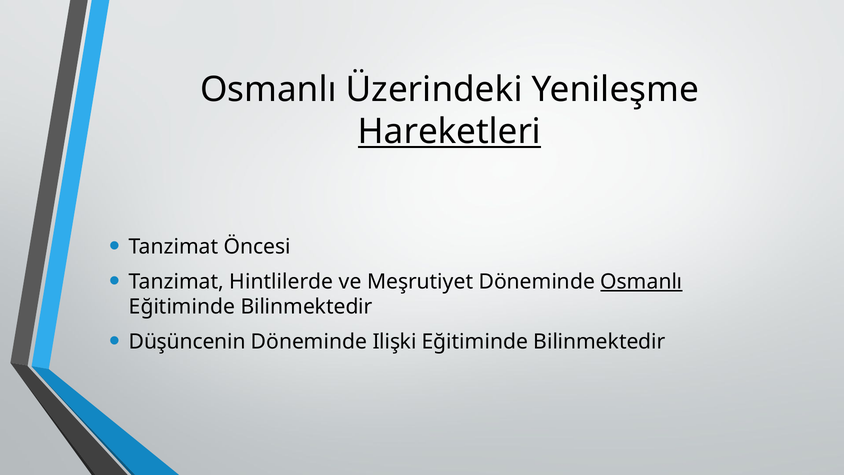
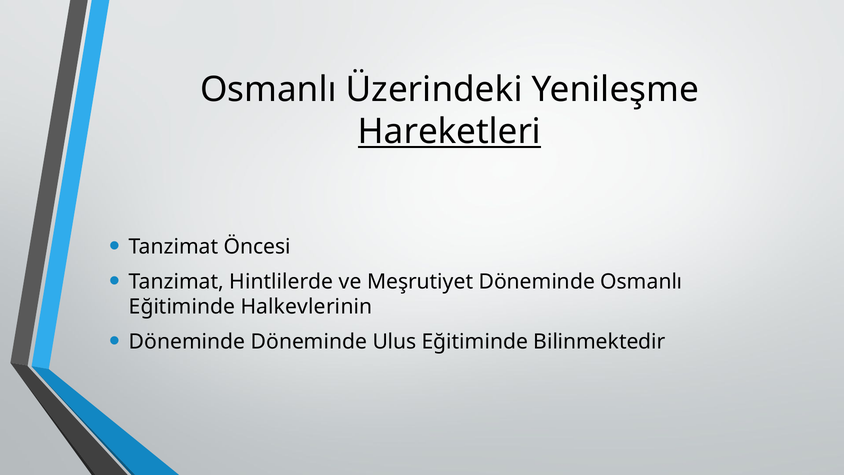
Osmanlı underline: present -> none (641, 282)
Bilinmektedir: Bilinmektedir -> Halkevlerinin (306, 307)
Düşüncenin: Düşüncenin -> Döneminde (187, 342)
Ilişki: Ilişki -> Ulus (394, 342)
